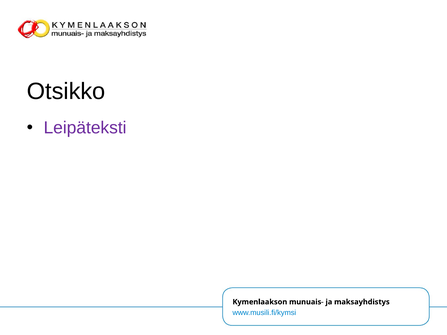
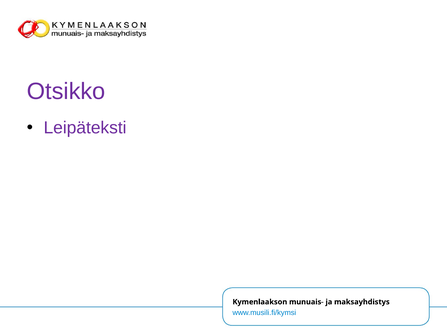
Otsikko colour: black -> purple (66, 91)
